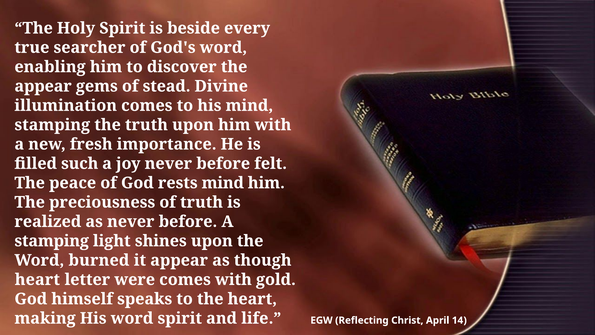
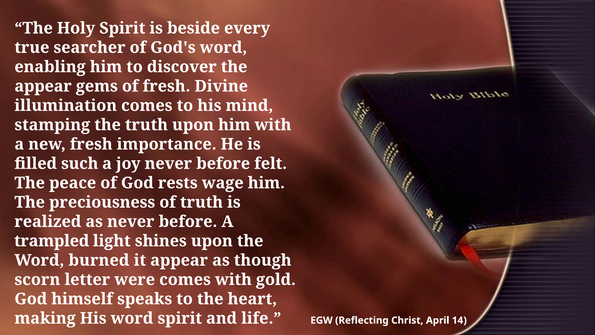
of stead: stead -> fresh (166, 86)
rests mind: mind -> wage (223, 183)
stamping: stamping -> trampled (52, 241)
heart: heart -> scorn (37, 279)
